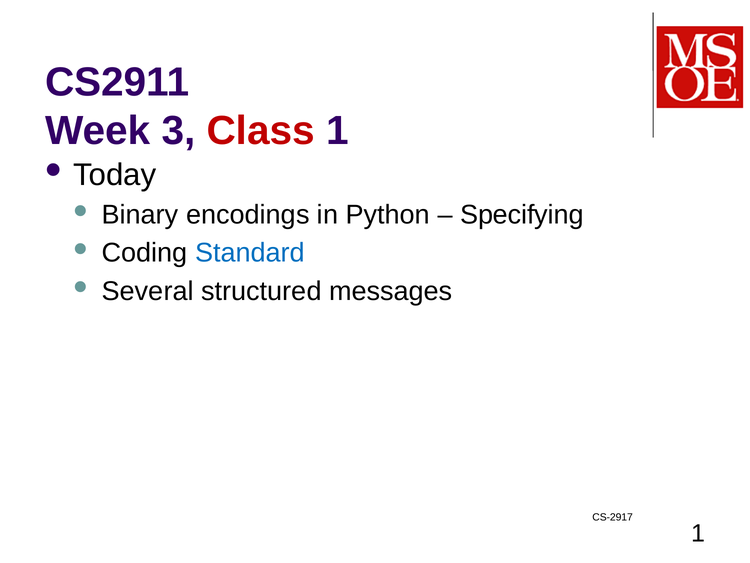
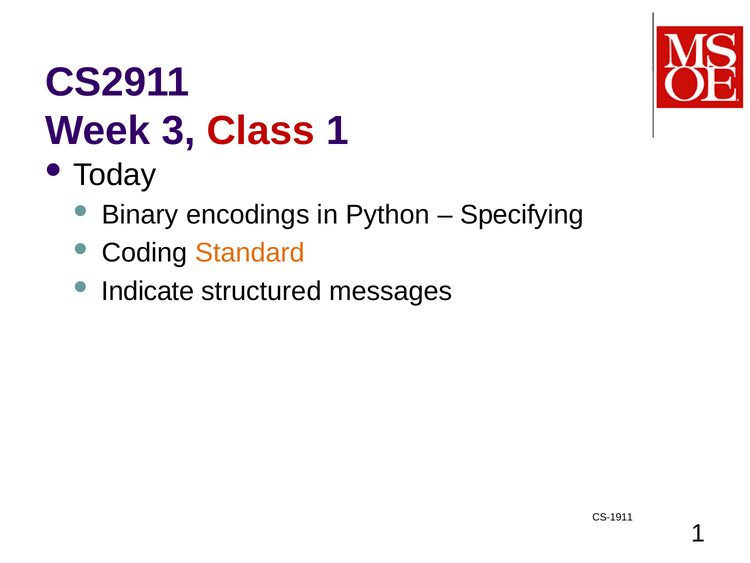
Standard colour: blue -> orange (250, 253)
Several: Several -> Indicate (148, 291)
CS-2917: CS-2917 -> CS-1911 (613, 517)
